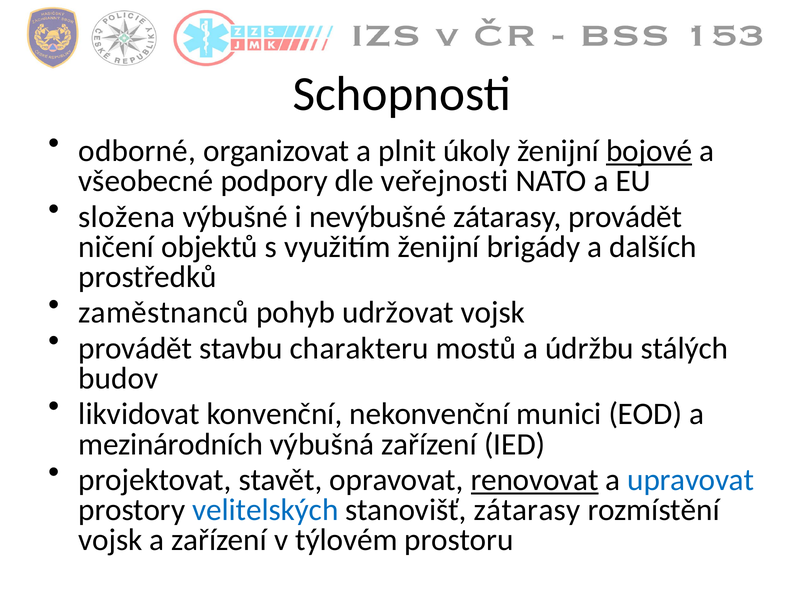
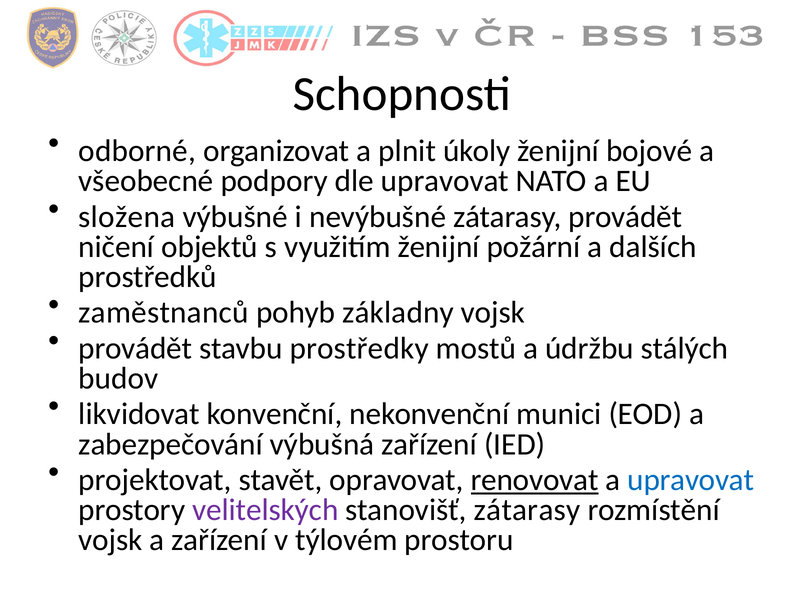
bojové underline: present -> none (649, 151)
dle veřejnosti: veřejnosti -> upravovat (445, 181)
brigády: brigády -> požární (533, 247)
udržovat: udržovat -> základny (398, 313)
charakteru: charakteru -> prostředky (359, 348)
mezinárodních: mezinárodních -> zabezpečování (171, 444)
velitelských colour: blue -> purple (265, 510)
